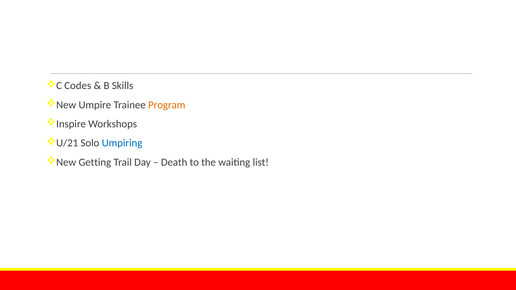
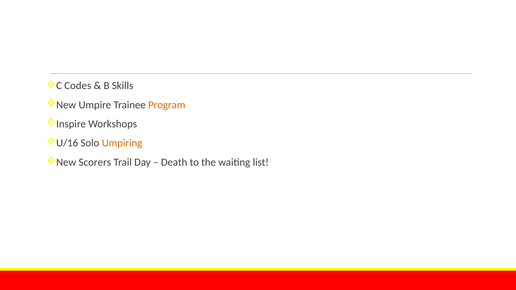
U/21: U/21 -> U/16 (67, 143)
Umpiring colour: blue -> orange (122, 143)
Getting: Getting -> Scorers (95, 162)
